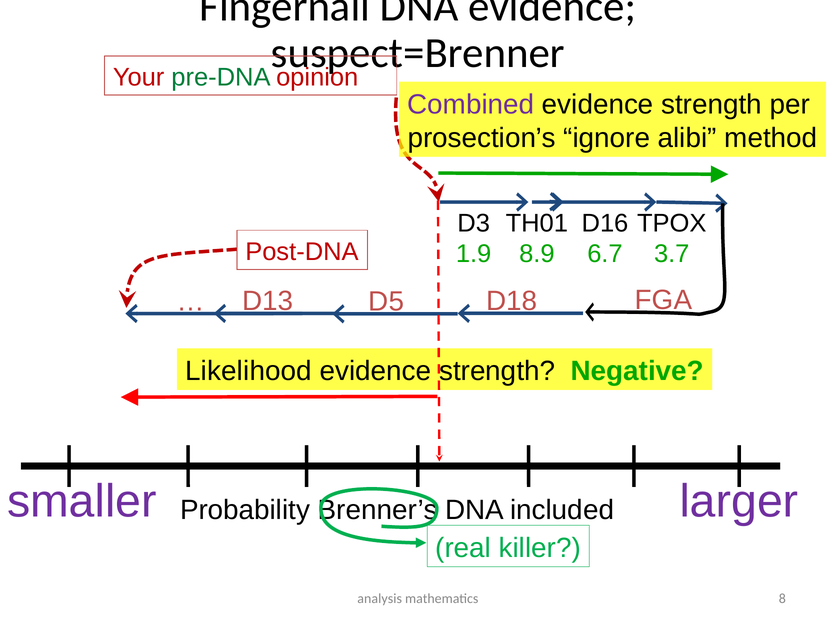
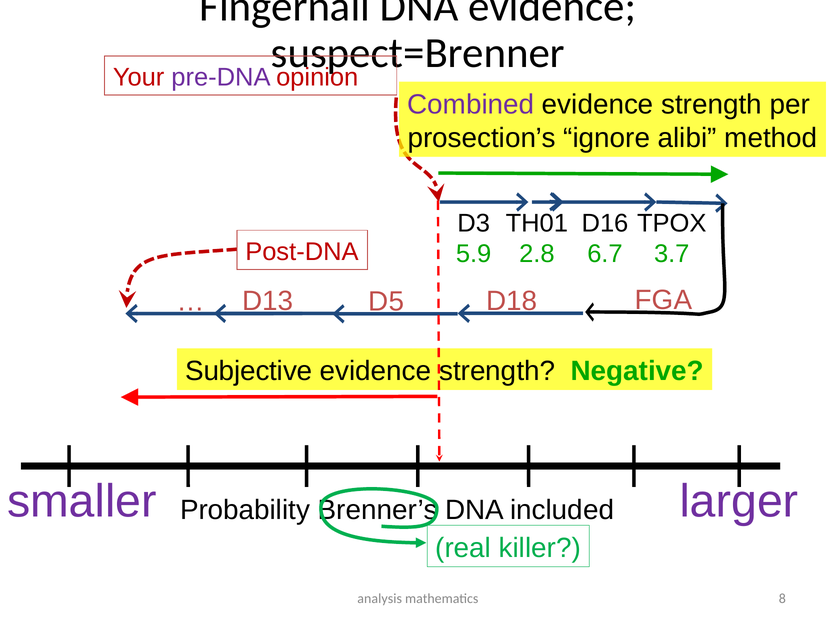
pre-DNA colour: green -> purple (221, 77)
1.9: 1.9 -> 5.9 (474, 254)
8.9: 8.9 -> 2.8 (537, 254)
Likelihood: Likelihood -> Subjective (249, 371)
